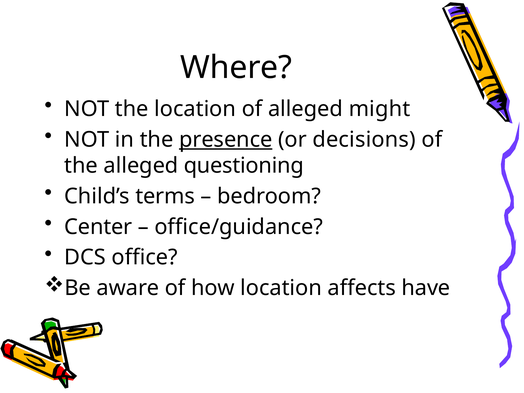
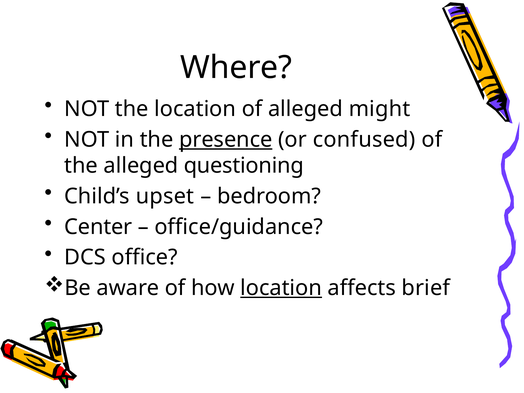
decisions: decisions -> confused (364, 140)
terms: terms -> upset (165, 196)
location underline: none -> present (281, 288)
have: have -> brief (426, 288)
